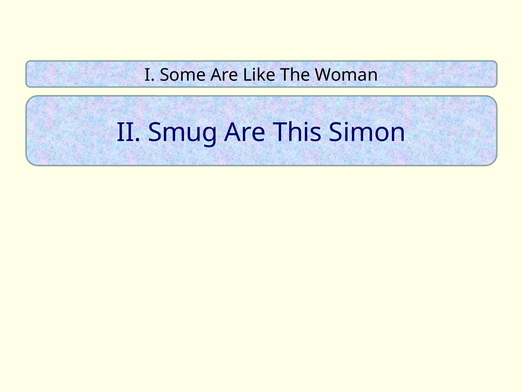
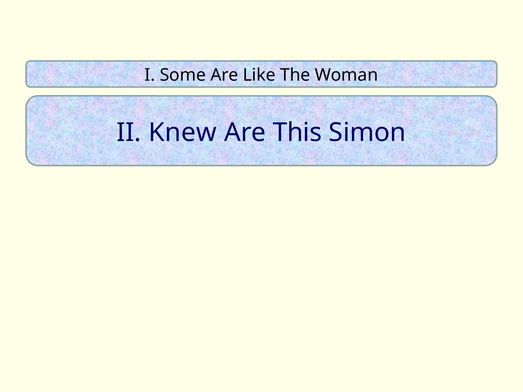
Smug: Smug -> Knew (183, 133)
